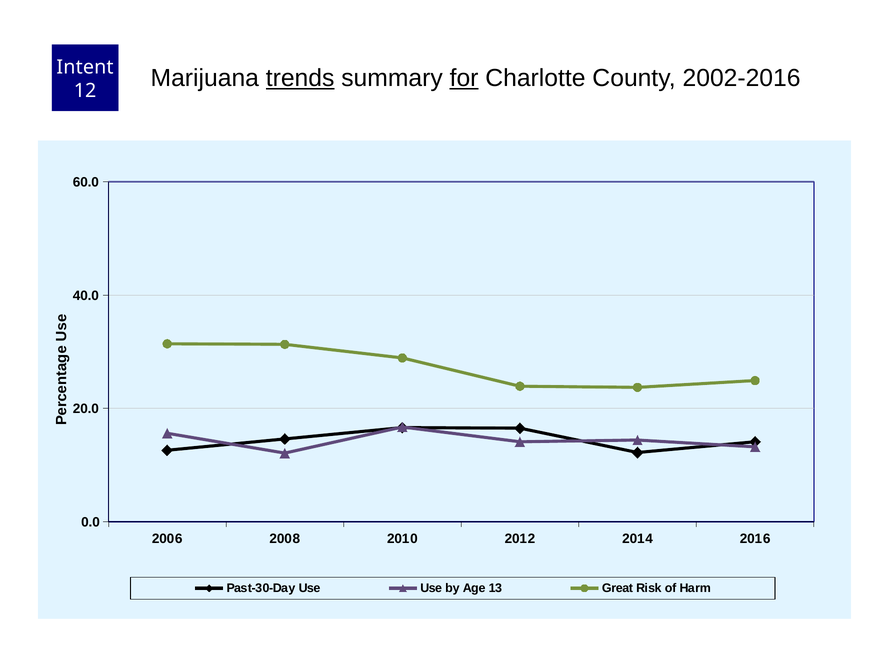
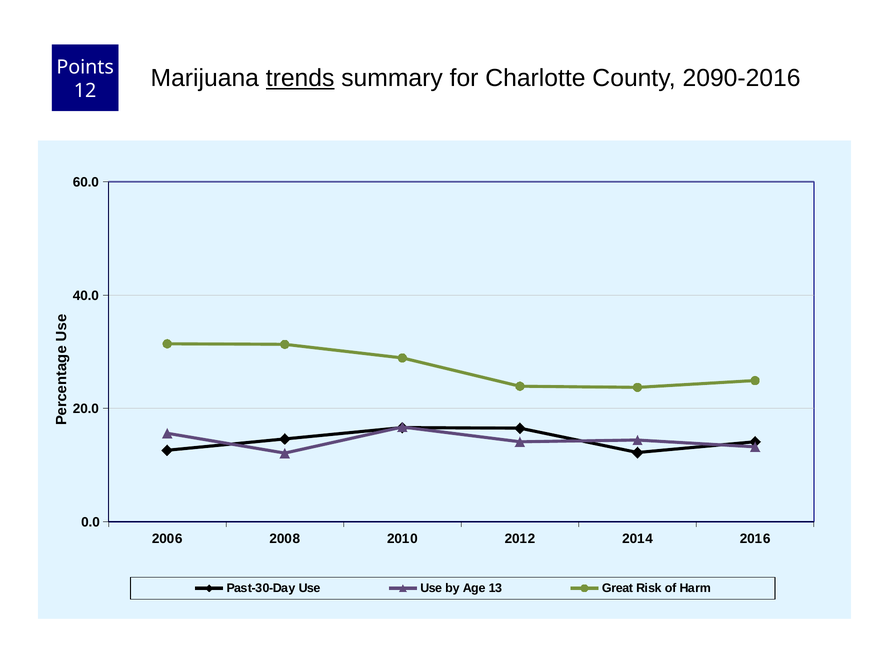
Intent: Intent -> Points (85, 67)
for underline: present -> none (464, 78)
2002-2016: 2002-2016 -> 2090-2016 (742, 78)
